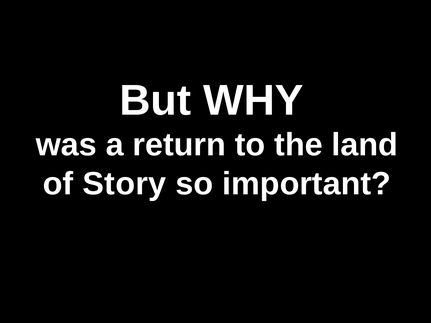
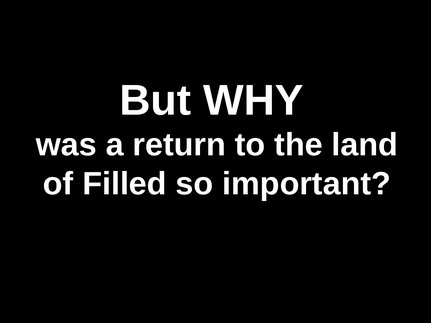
Story: Story -> Filled (125, 184)
